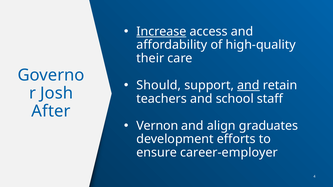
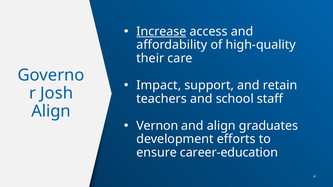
Should: Should -> Impact (159, 85)
and underline: present -> none (248, 85)
After: After -> Align (51, 111)
career-employer: career-employer -> career-education (229, 153)
